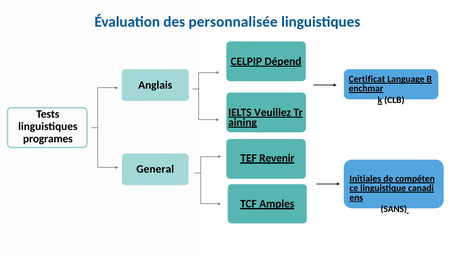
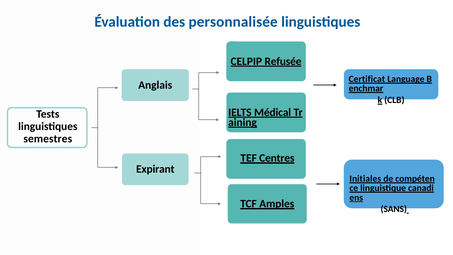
Dépend: Dépend -> Refusée (283, 61)
Veuillez: Veuillez -> Médical (273, 112)
programes: programes -> semestres (48, 139)
Revenir: Revenir -> Centres (277, 158)
General: General -> Expirant (155, 169)
